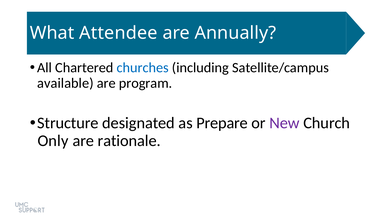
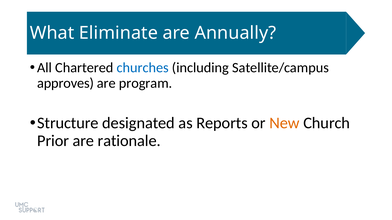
Attendee: Attendee -> Eliminate (118, 33)
available: available -> approves (66, 83)
Prepare: Prepare -> Reports (222, 123)
New colour: purple -> orange (284, 123)
Only: Only -> Prior (53, 141)
